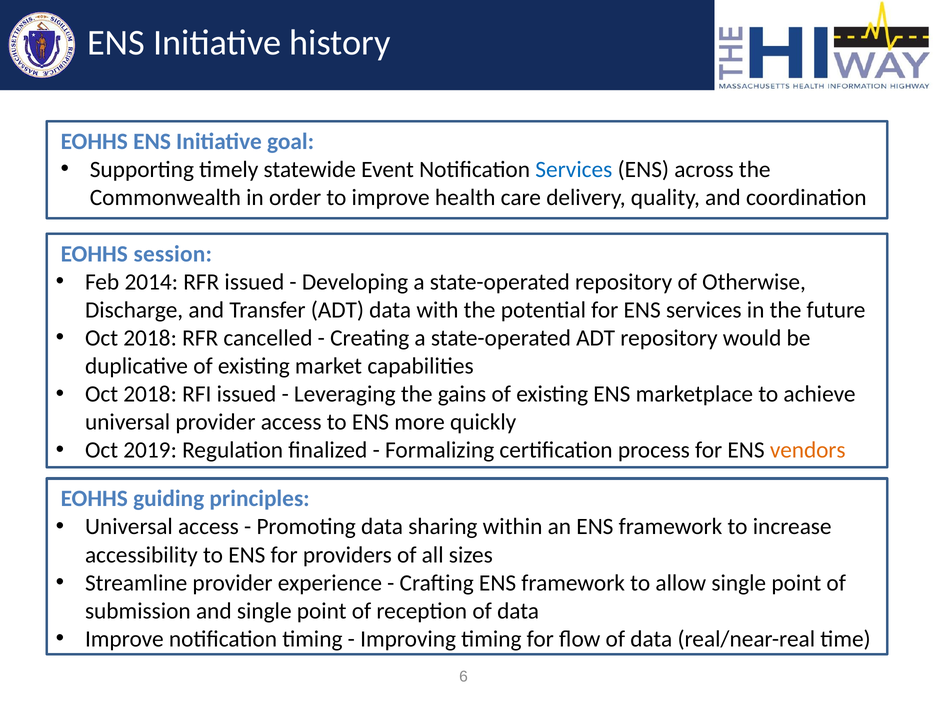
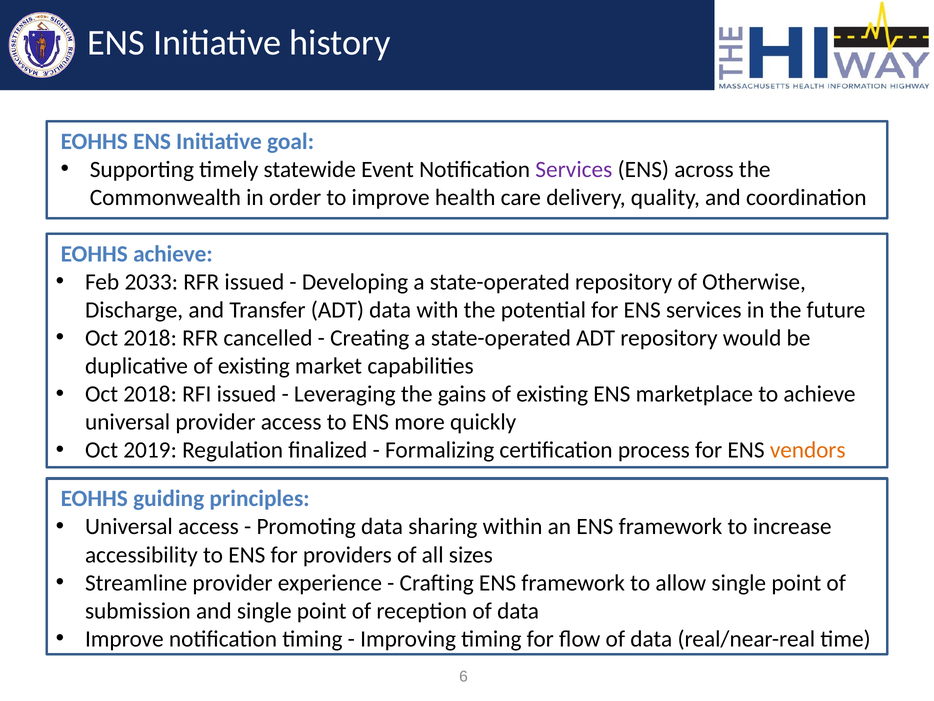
Services colour: blue -> purple (574, 169)
EOHHS session: session -> achieve (173, 254)
2014: 2014 -> 2033 (151, 282)
